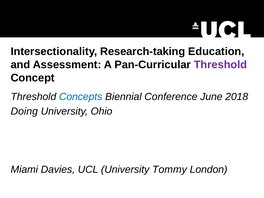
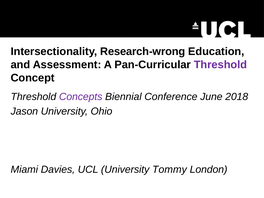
Research-taking: Research-taking -> Research-wrong (143, 52)
Concepts colour: blue -> purple (81, 97)
Doing: Doing -> Jason (24, 111)
